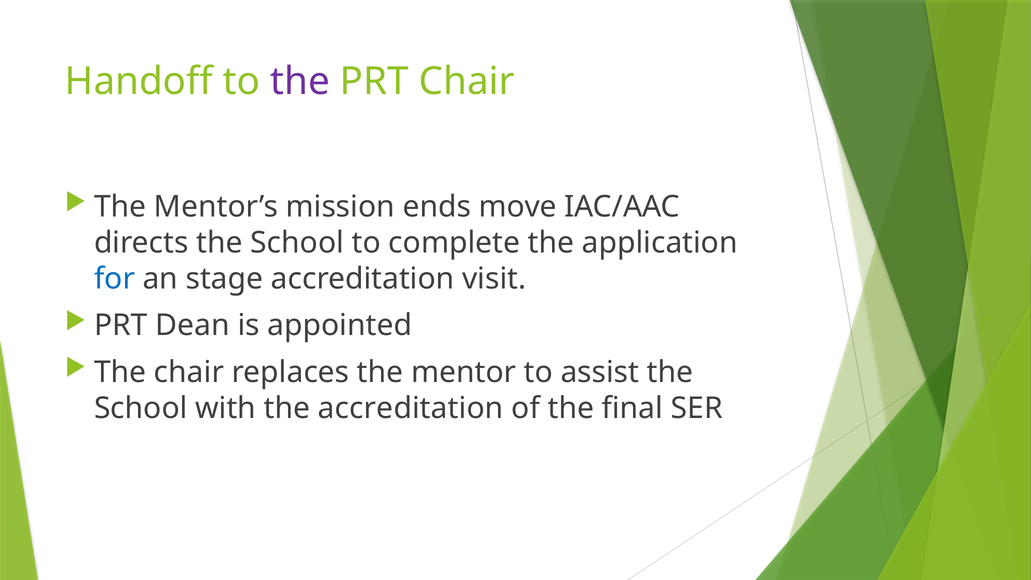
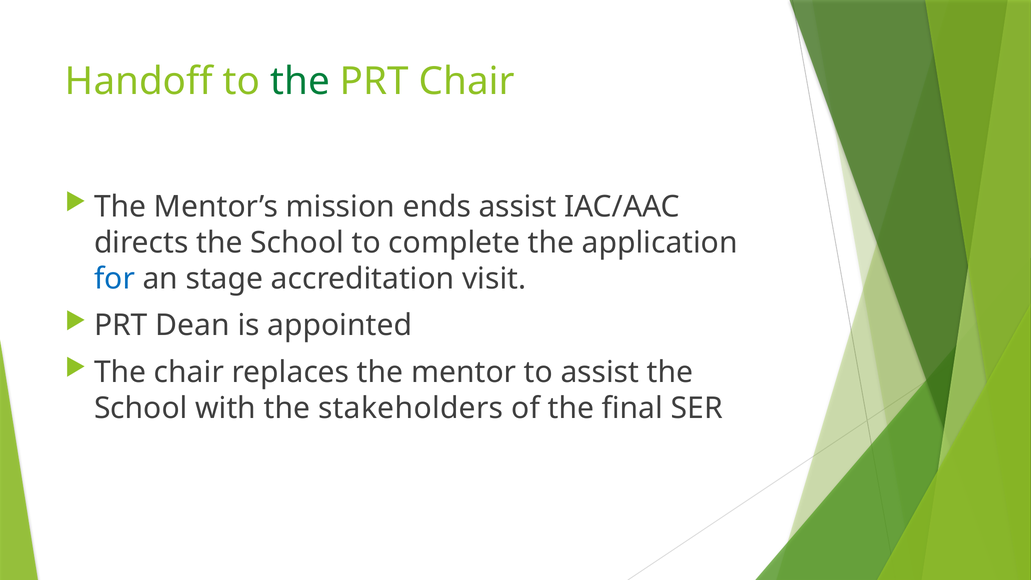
the colour: purple -> green (300, 81)
ends move: move -> assist (518, 207)
the accreditation: accreditation -> stakeholders (411, 408)
